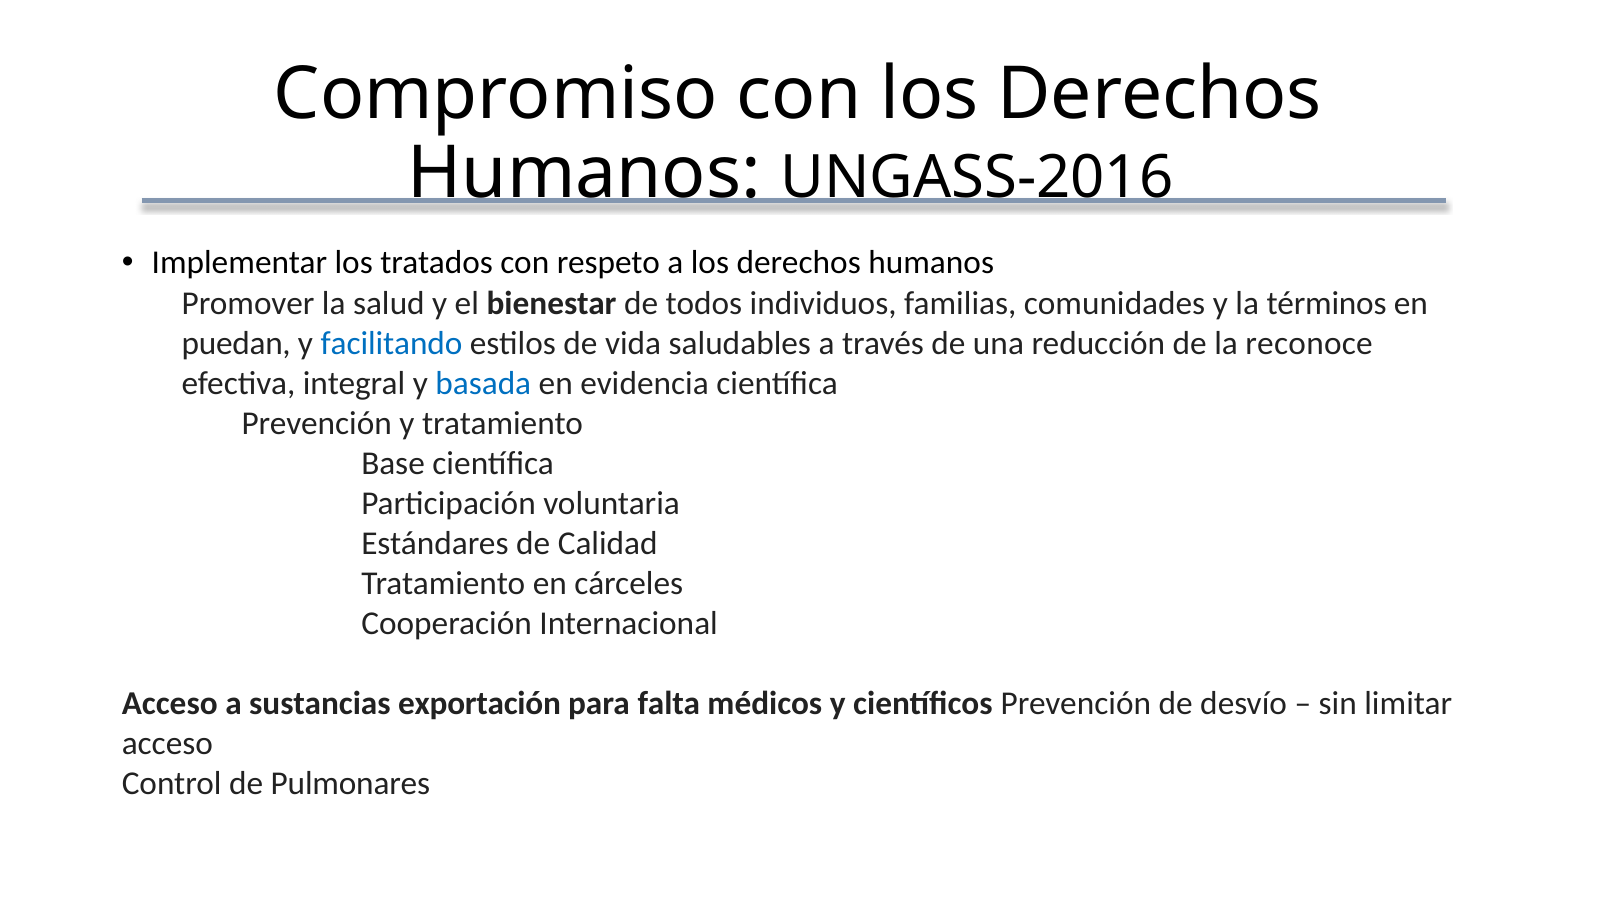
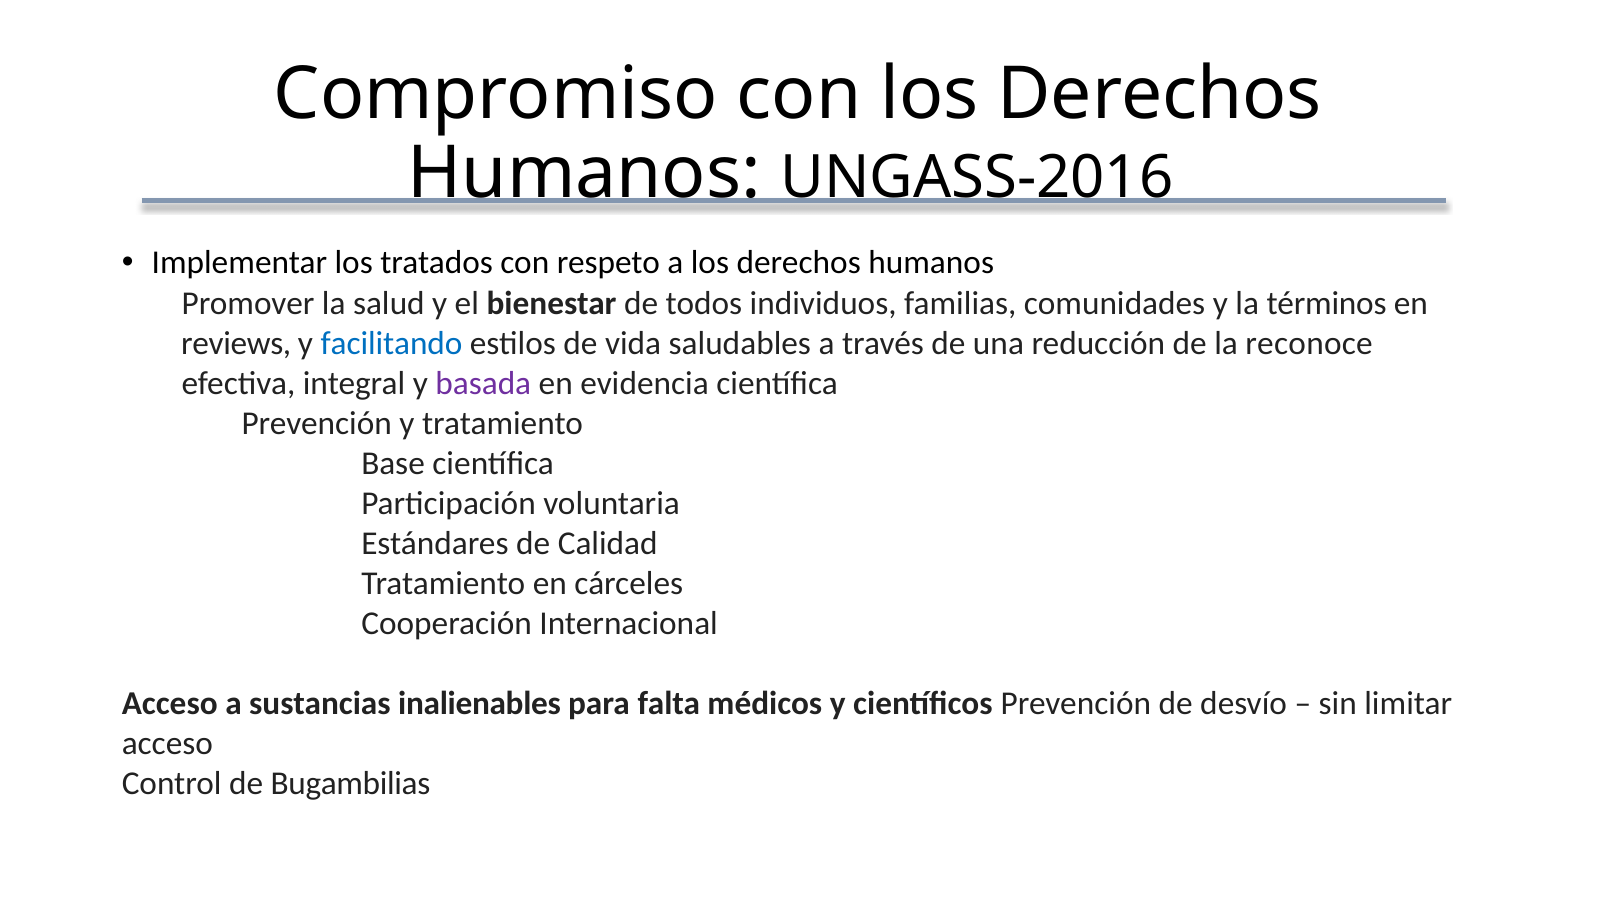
puedan: puedan -> reviews (236, 343)
basada colour: blue -> purple (483, 383)
exportación: exportación -> inalienables (480, 703)
Pulmonares: Pulmonares -> Bugambilias (350, 783)
